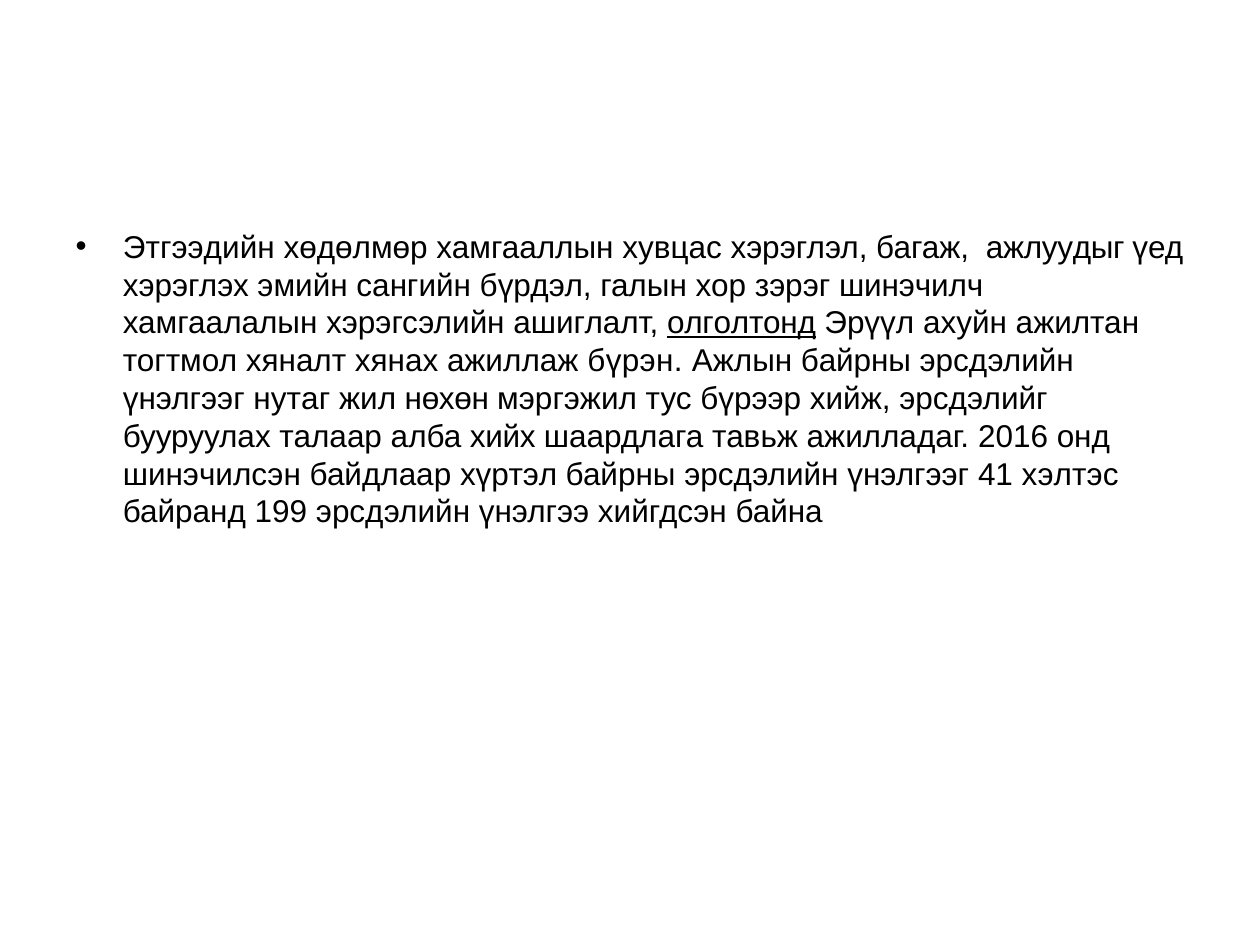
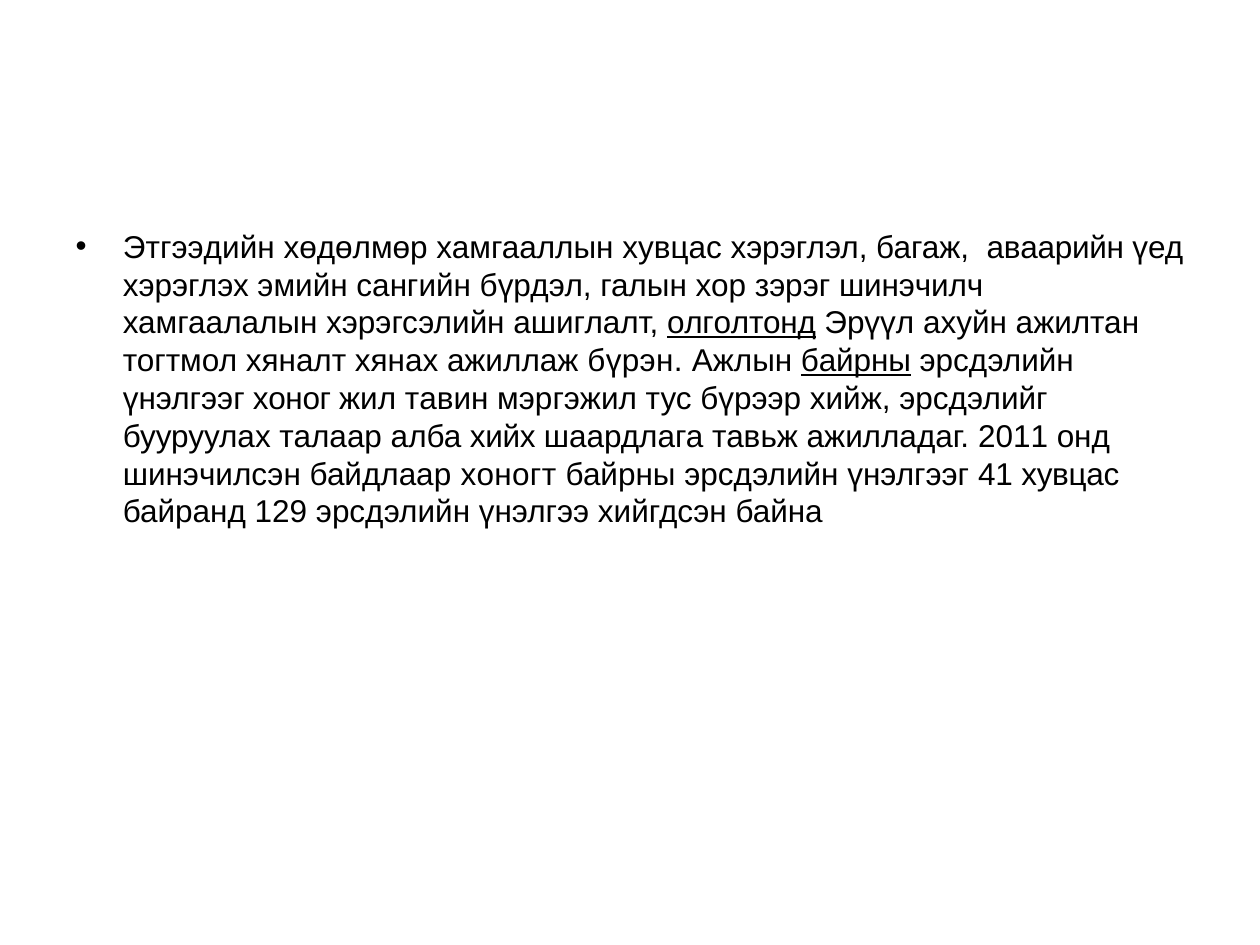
ажлуудыг: ажлуудыг -> аваарийн (1055, 248)
байрны underline: none -> present (856, 361)
нутаг: нутаг -> хоног (292, 399)
нөхөн: нөхөн -> тавин (447, 399)
2016: 2016 -> 2011 (1013, 437)
хүртэл: хүртэл -> хоногт (508, 475)
41 хэлтэс: хэлтэс -> хувцас (1070, 475)
199: 199 -> 129 (281, 513)
